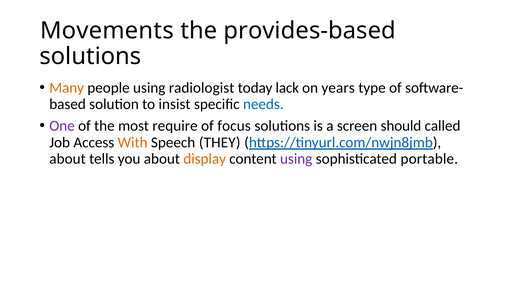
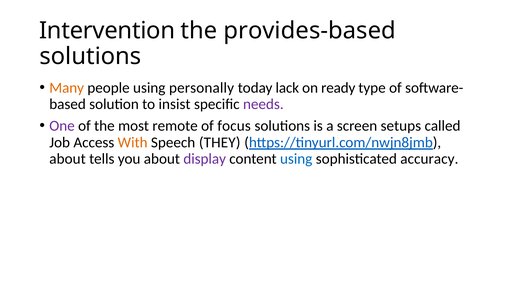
Movements: Movements -> Intervention (107, 31)
radiologist: radiologist -> personally (202, 88)
years: years -> ready (338, 88)
needs colour: blue -> purple (263, 104)
require: require -> remote (175, 126)
should: should -> setups (401, 126)
display colour: orange -> purple (205, 159)
using colour: purple -> blue (296, 159)
portable: portable -> accuracy (429, 159)
